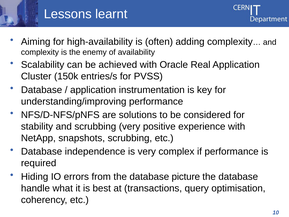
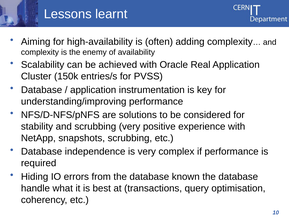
picture: picture -> known (186, 176)
